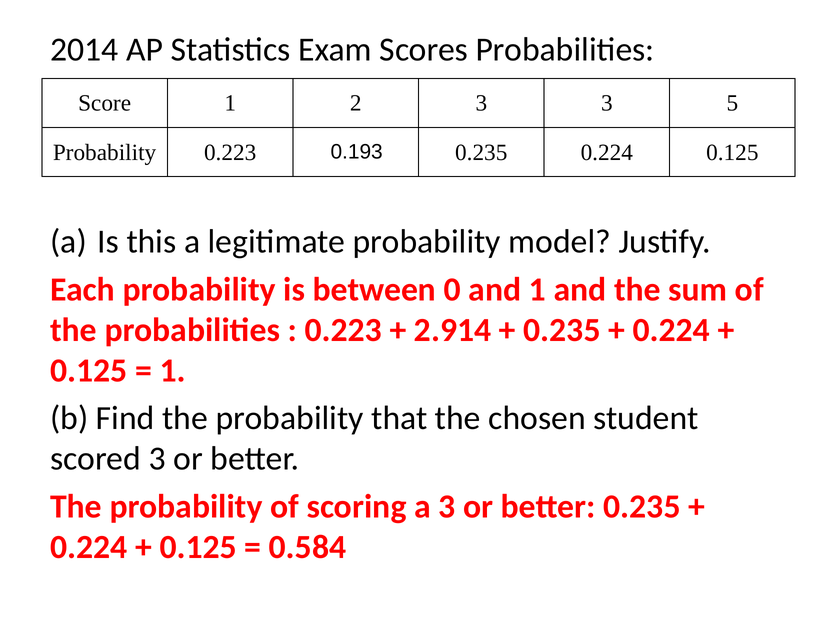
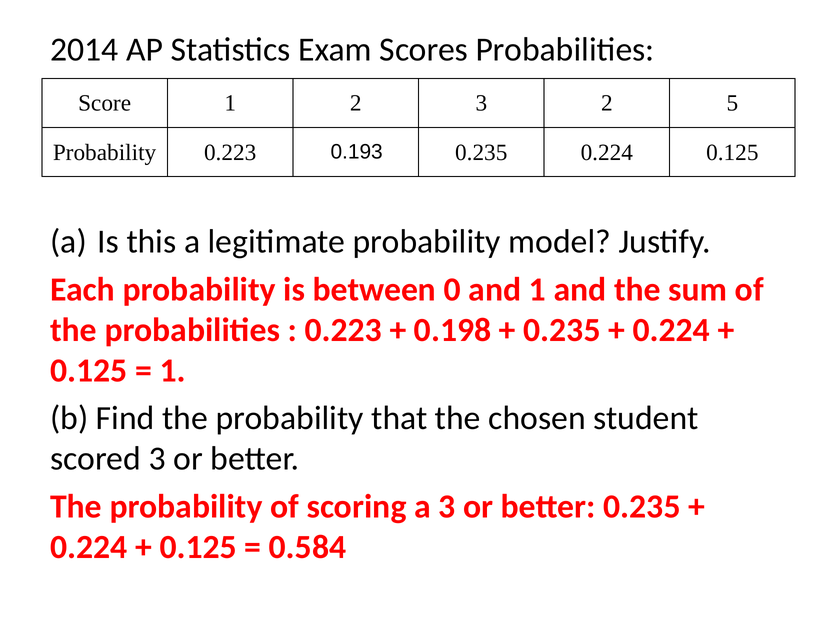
3 3: 3 -> 2 (607, 103)
2.914: 2.914 -> 0.198 (453, 330)
